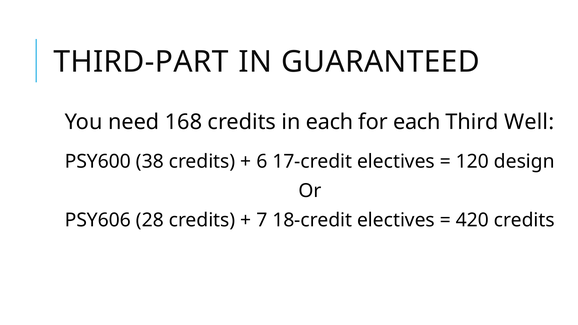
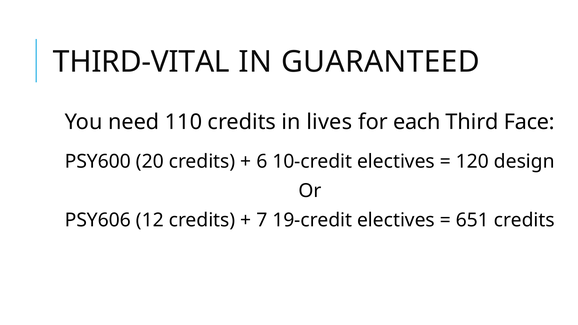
THIRD-PART: THIRD-PART -> THIRD-VITAL (141, 62)
168: 168 -> 110 (183, 122)
in each: each -> lives (329, 122)
Well: Well -> Face (529, 122)
38: 38 -> 20 (150, 162)
17-credit: 17-credit -> 10-credit (312, 162)
28: 28 -> 12 (150, 220)
18-credit: 18-credit -> 19-credit (312, 220)
420: 420 -> 651 (472, 220)
